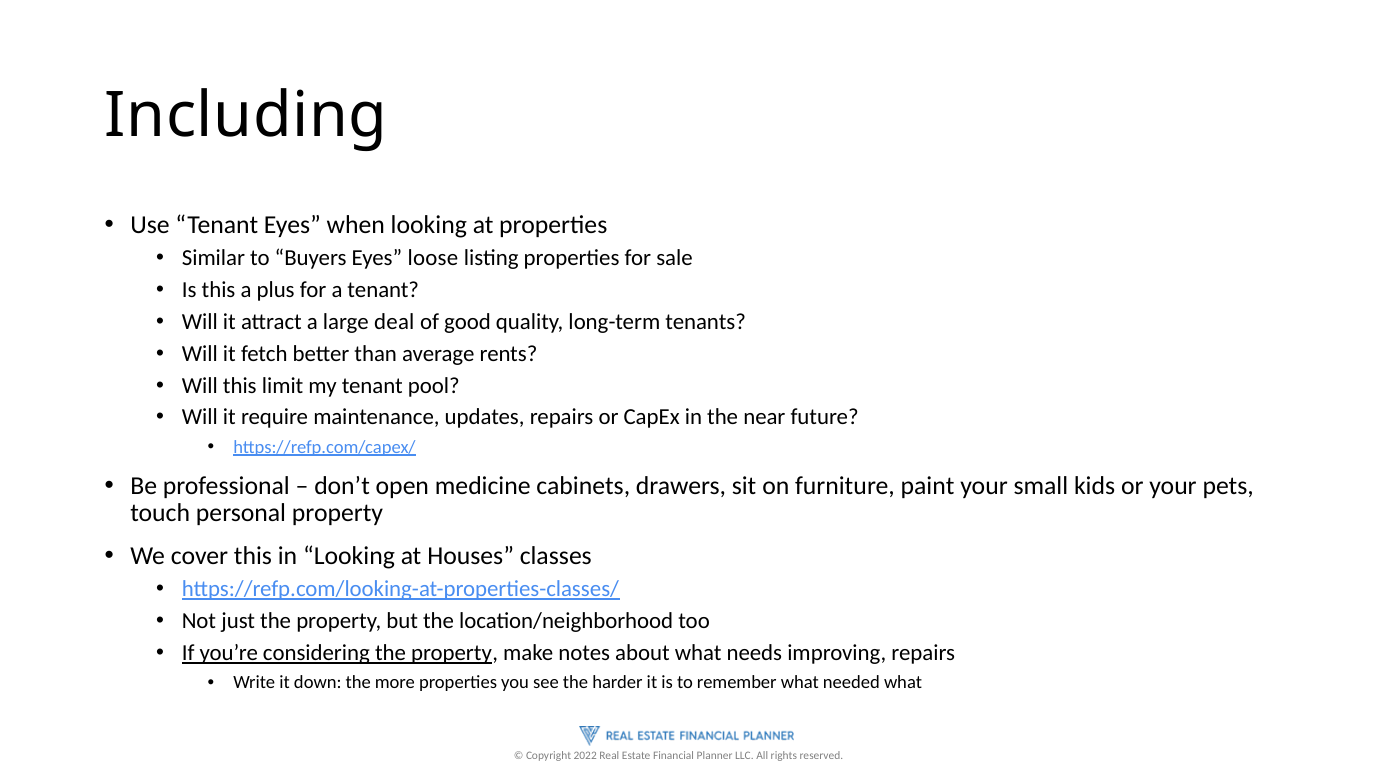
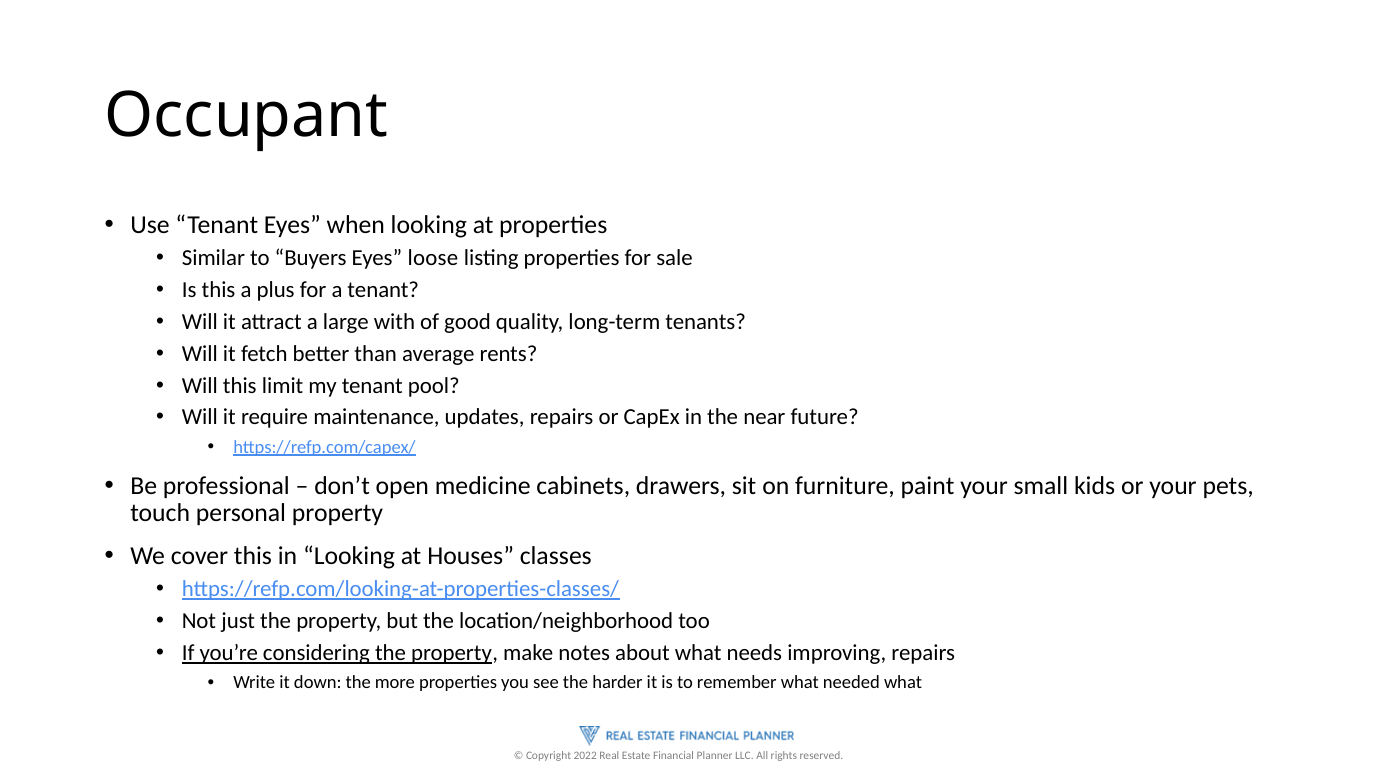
Including: Including -> Occupant (246, 115)
deal: deal -> with (394, 322)
